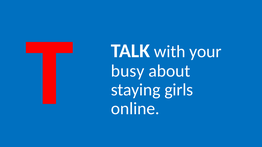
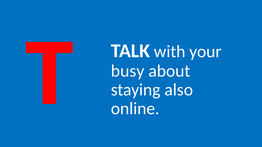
girls: girls -> also (179, 90)
